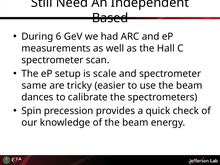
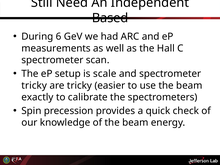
same: same -> tricky (34, 85)
dances: dances -> exactly (37, 97)
